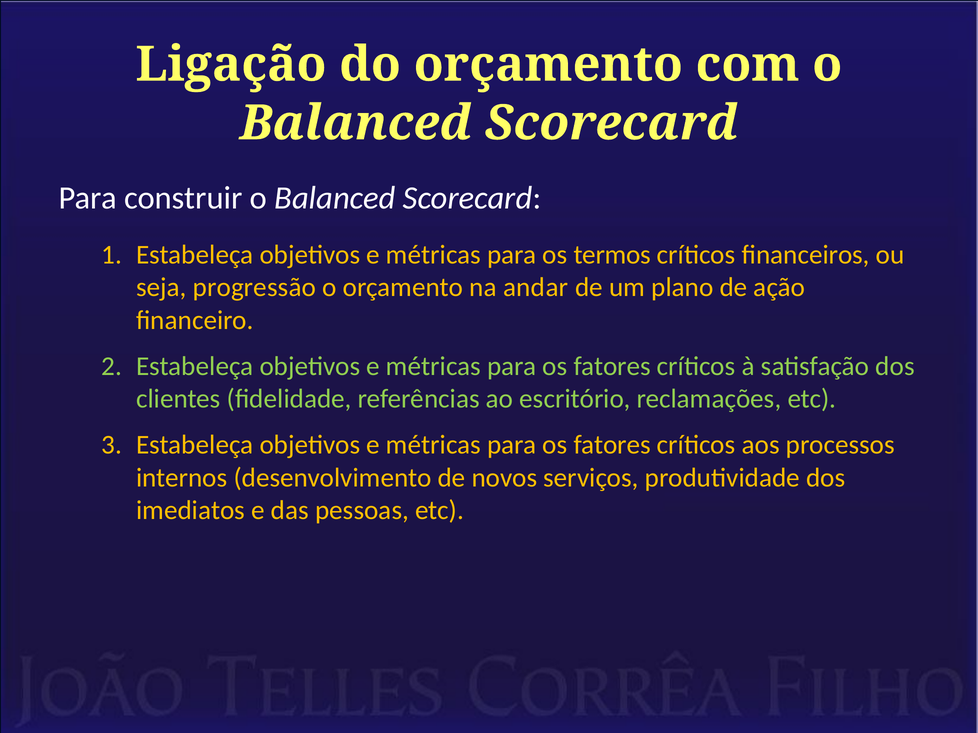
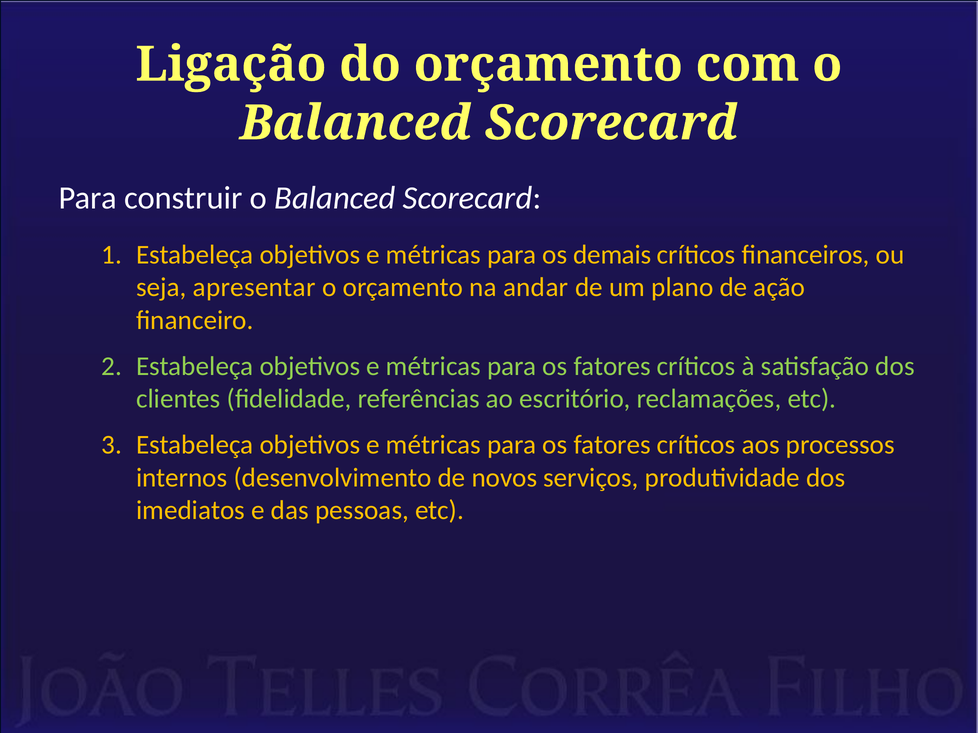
termos: termos -> demais (612, 255)
progressão: progressão -> apresentar (254, 288)
